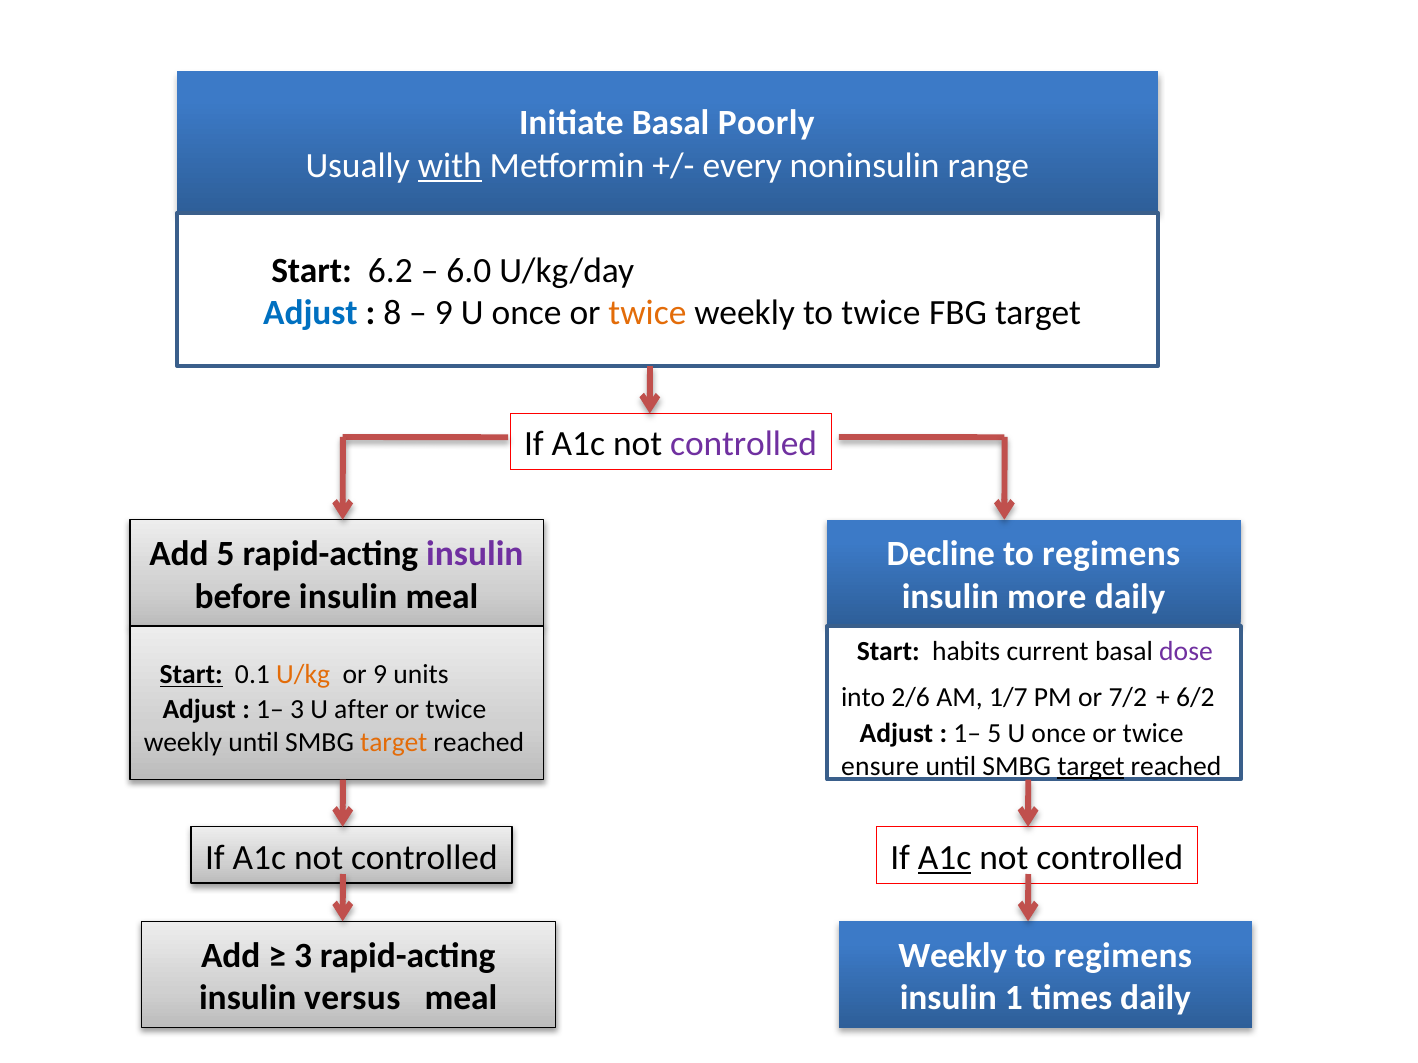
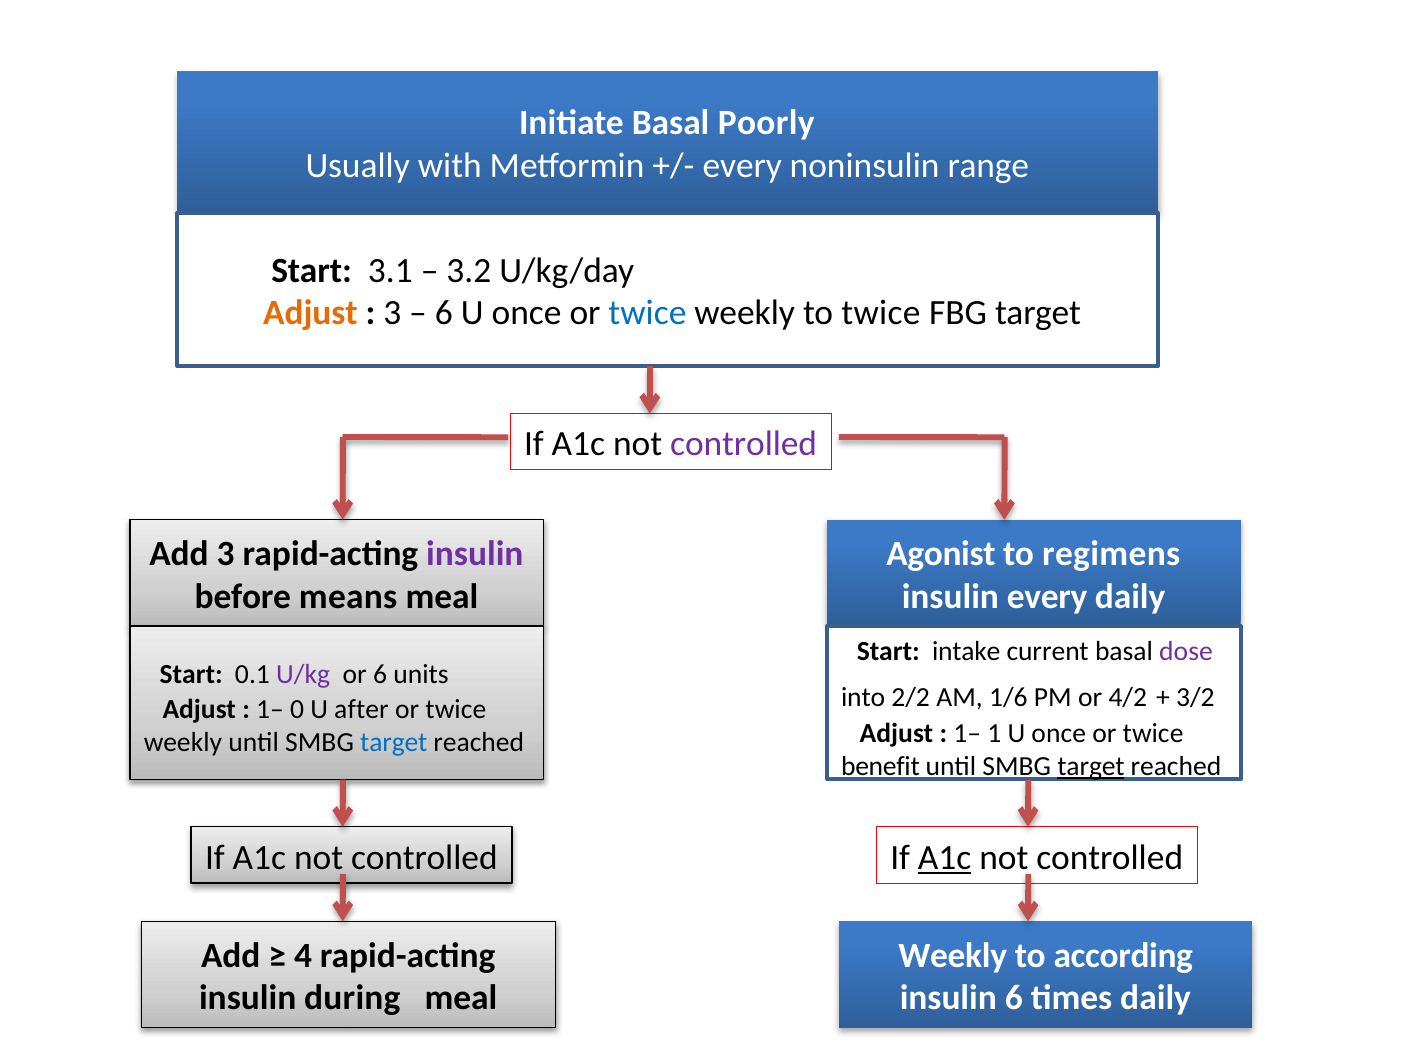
with underline: present -> none (450, 165)
6.2: 6.2 -> 3.1 (390, 271)
6.0: 6.0 -> 3.2 (469, 271)
Adjust colour: blue -> orange (310, 313)
8: 8 -> 3 (392, 313)
9: 9 -> 6 (444, 313)
twice colour: orange -> blue (647, 313)
Add 5: 5 -> 3 (226, 554)
Decline: Decline -> Agonist (941, 554)
before insulin: insulin -> means (348, 597)
insulin more: more -> every (1047, 597)
habits: habits -> intake (966, 651)
Start underline: present -> none (191, 675)
U/kg colour: orange -> purple (303, 675)
or 9: 9 -> 6 (380, 675)
2/6: 2/6 -> 2/2 (911, 698)
1/7: 1/7 -> 1/6 (1008, 698)
7/2: 7/2 -> 4/2 (1128, 698)
6/2: 6/2 -> 3/2 (1195, 698)
1– 3: 3 -> 0 (297, 710)
1– 5: 5 -> 1 (994, 733)
target colour: orange -> blue (394, 743)
ensure: ensure -> benefit (880, 766)
3: 3 -> 4 (303, 956)
regimens: regimens -> according (1123, 956)
versus: versus -> during (352, 999)
insulin 1: 1 -> 6 (1014, 999)
